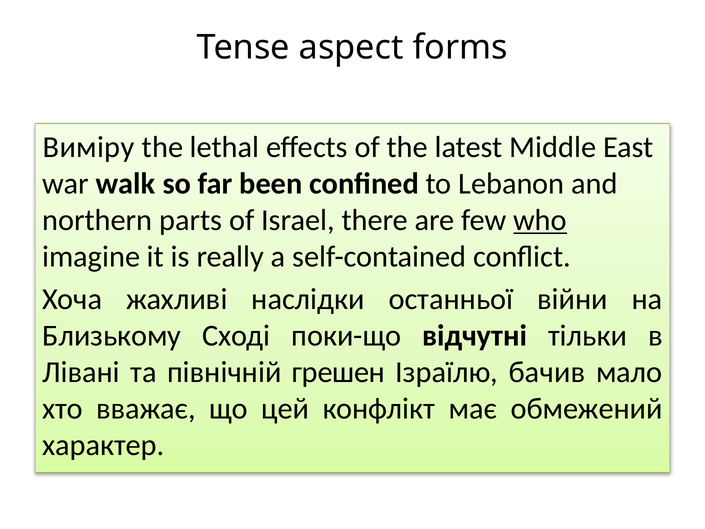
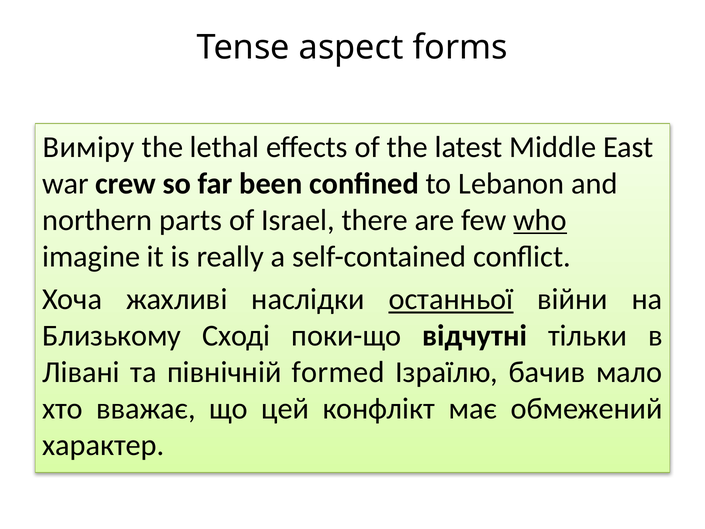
walk: walk -> crew (126, 184)
останньої underline: none -> present (451, 299)
грешен: грешен -> formed (338, 372)
